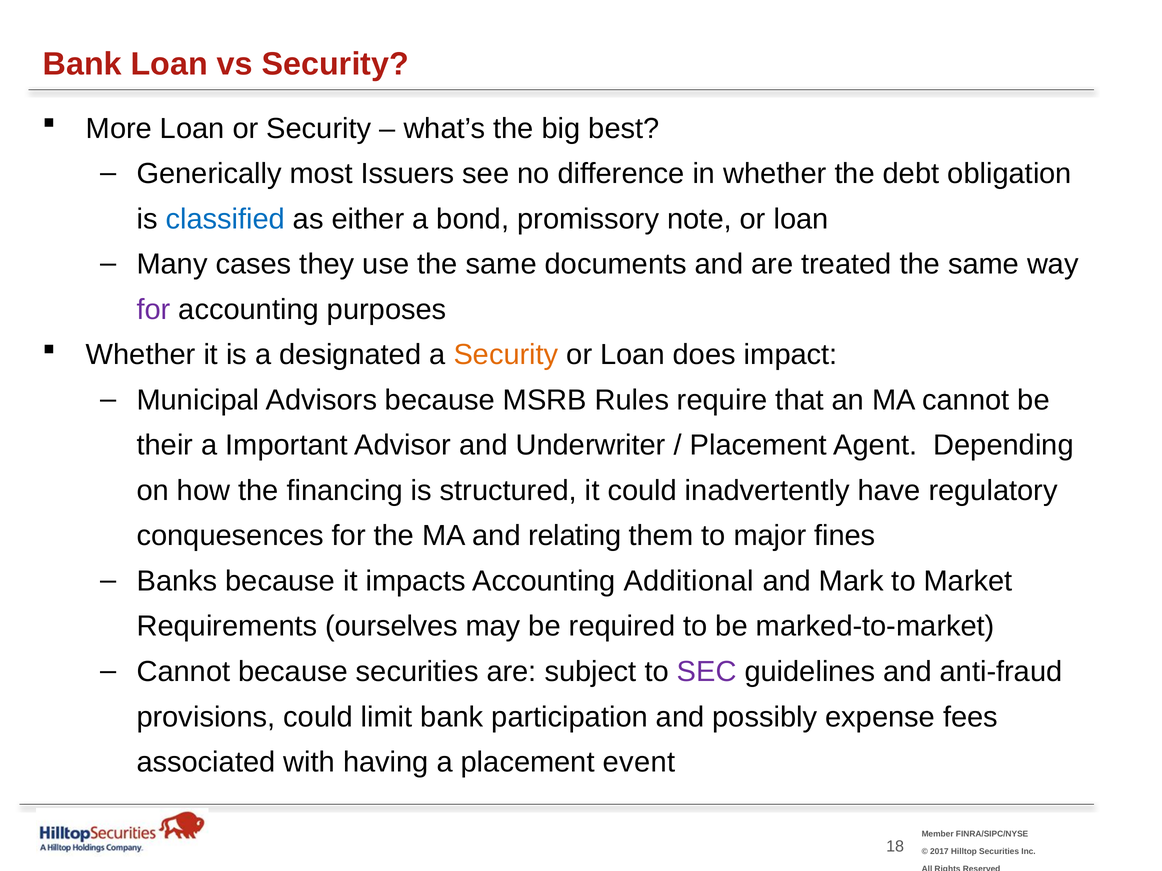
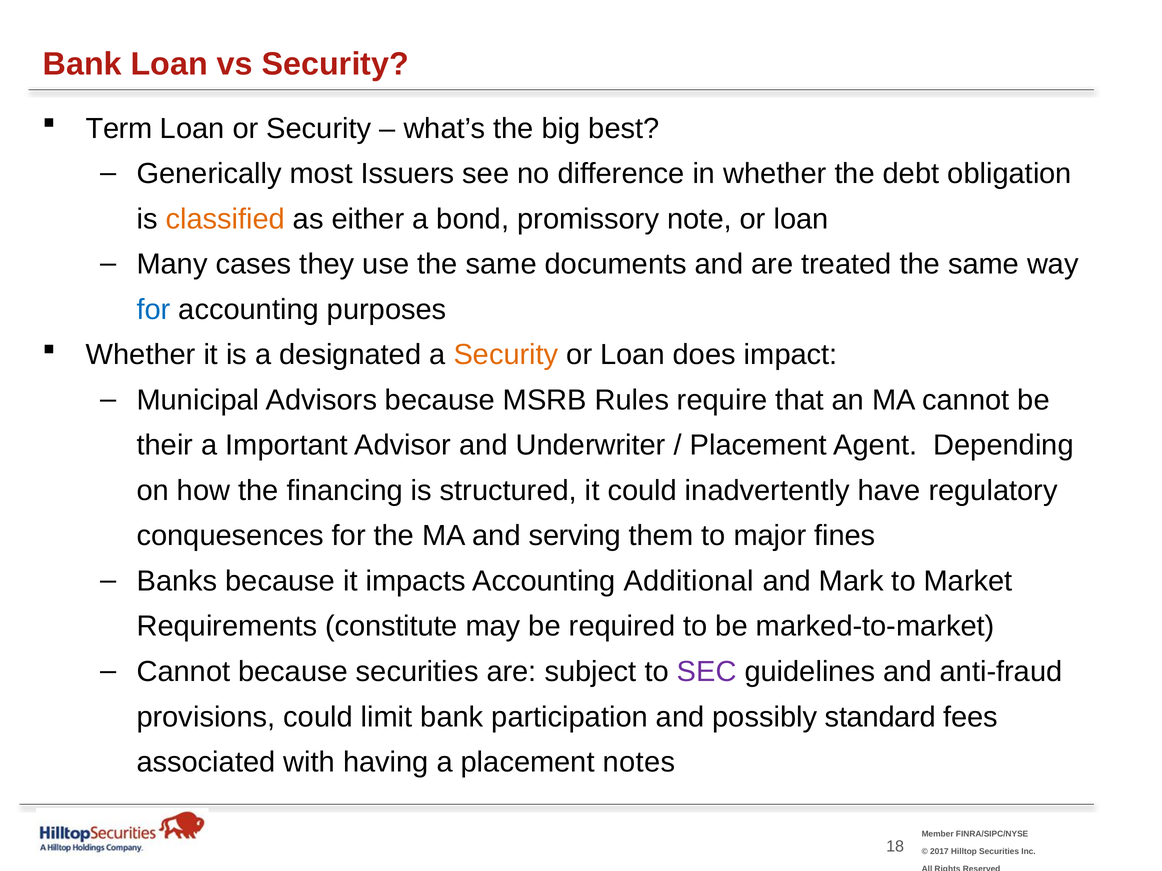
More: More -> Term (119, 129)
classified colour: blue -> orange (225, 219)
for colour: purple -> blue (154, 310)
relating: relating -> serving (575, 536)
ourselves: ourselves -> constitute (392, 627)
expense: expense -> standard (880, 717)
event: event -> notes (639, 763)
